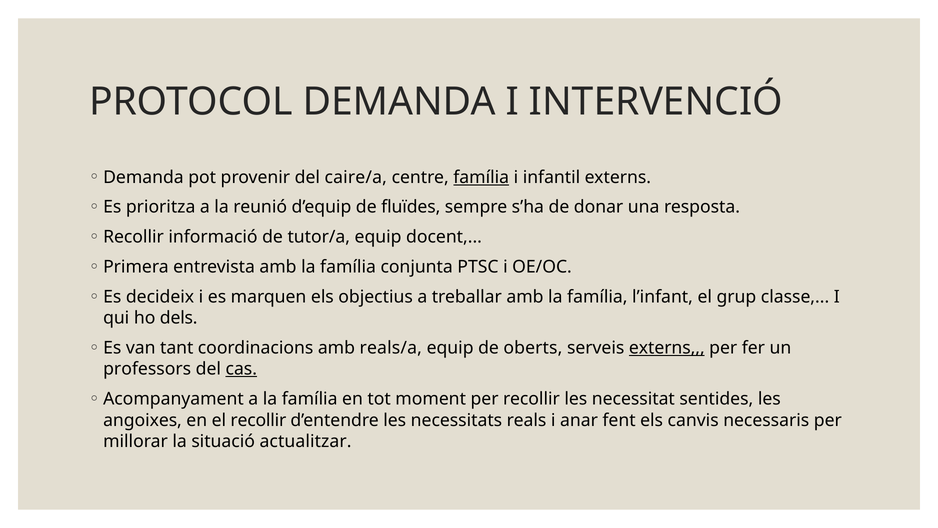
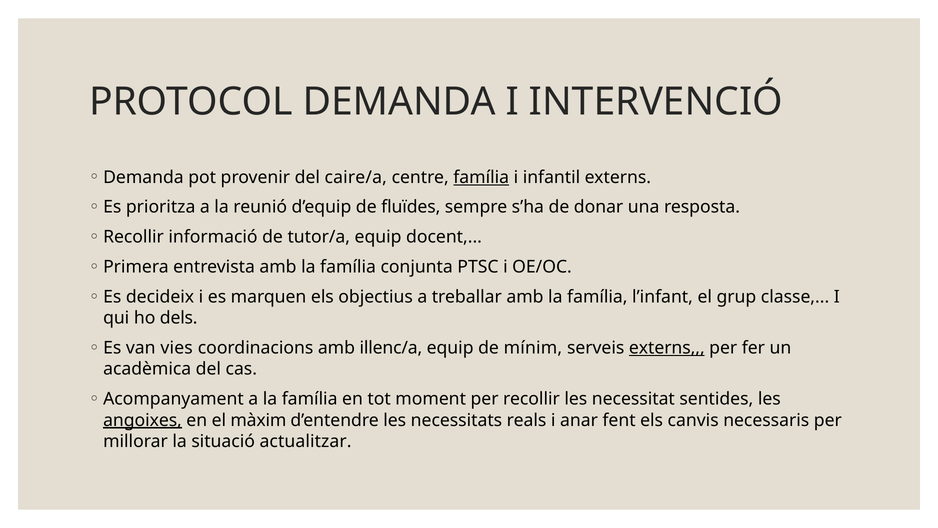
tant: tant -> vies (177, 348)
reals/a: reals/a -> illenc/a (391, 348)
oberts: oberts -> mínim (533, 348)
professors: professors -> acadèmica (147, 369)
cas underline: present -> none (241, 369)
angoixes underline: none -> present (143, 420)
el recollir: recollir -> màxim (258, 420)
